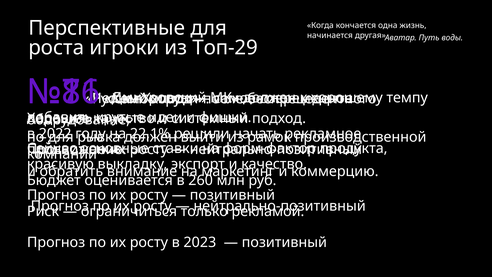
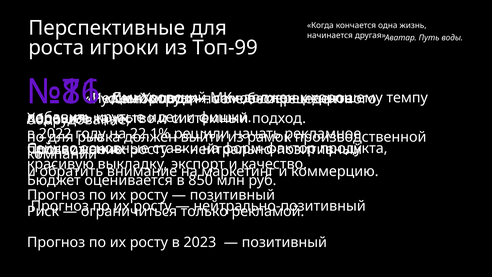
Топ-29: Топ-29 -> Топ-99 (225, 48)
260: 260 -> 850 (201, 180)
